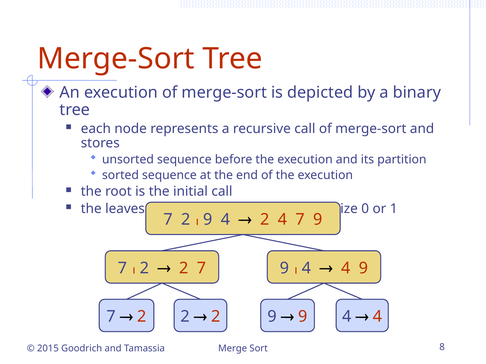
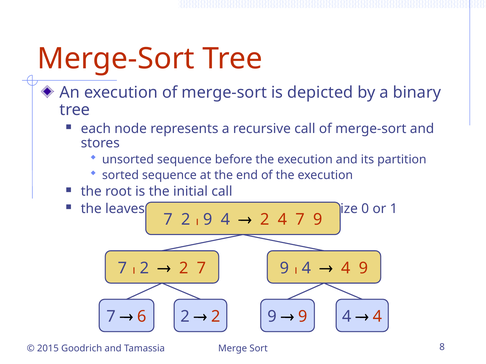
2: 2 -> 6 (142, 317)
